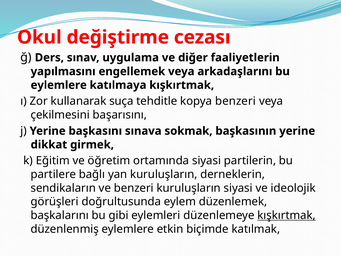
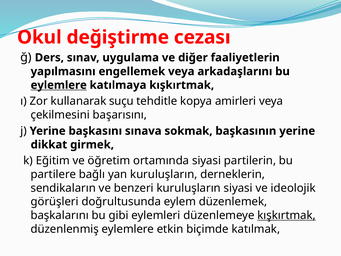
eylemlere underline: none -> present (59, 85)
suça: suça -> suçu (121, 101)
kopya benzeri: benzeri -> amirleri (236, 101)
